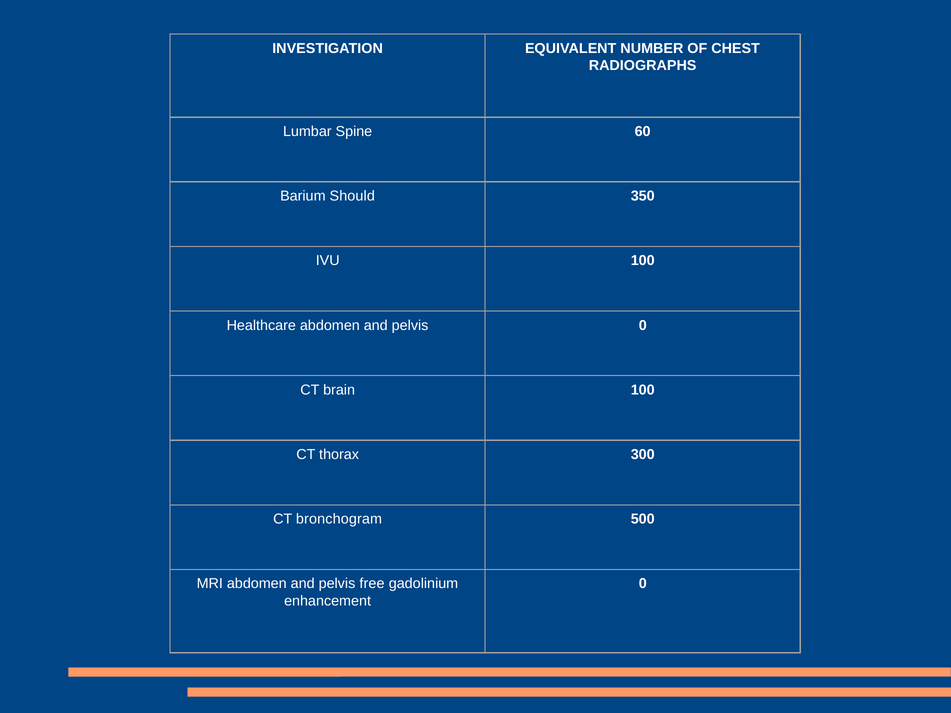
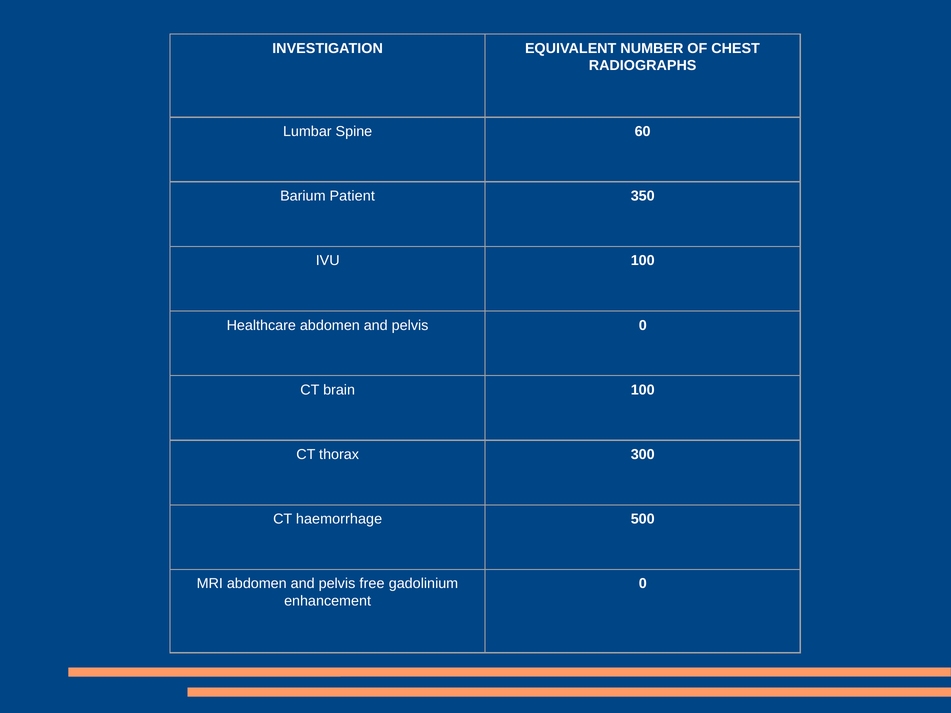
Should: Should -> Patient (352, 196)
bronchogram: bronchogram -> haemorrhage (339, 519)
